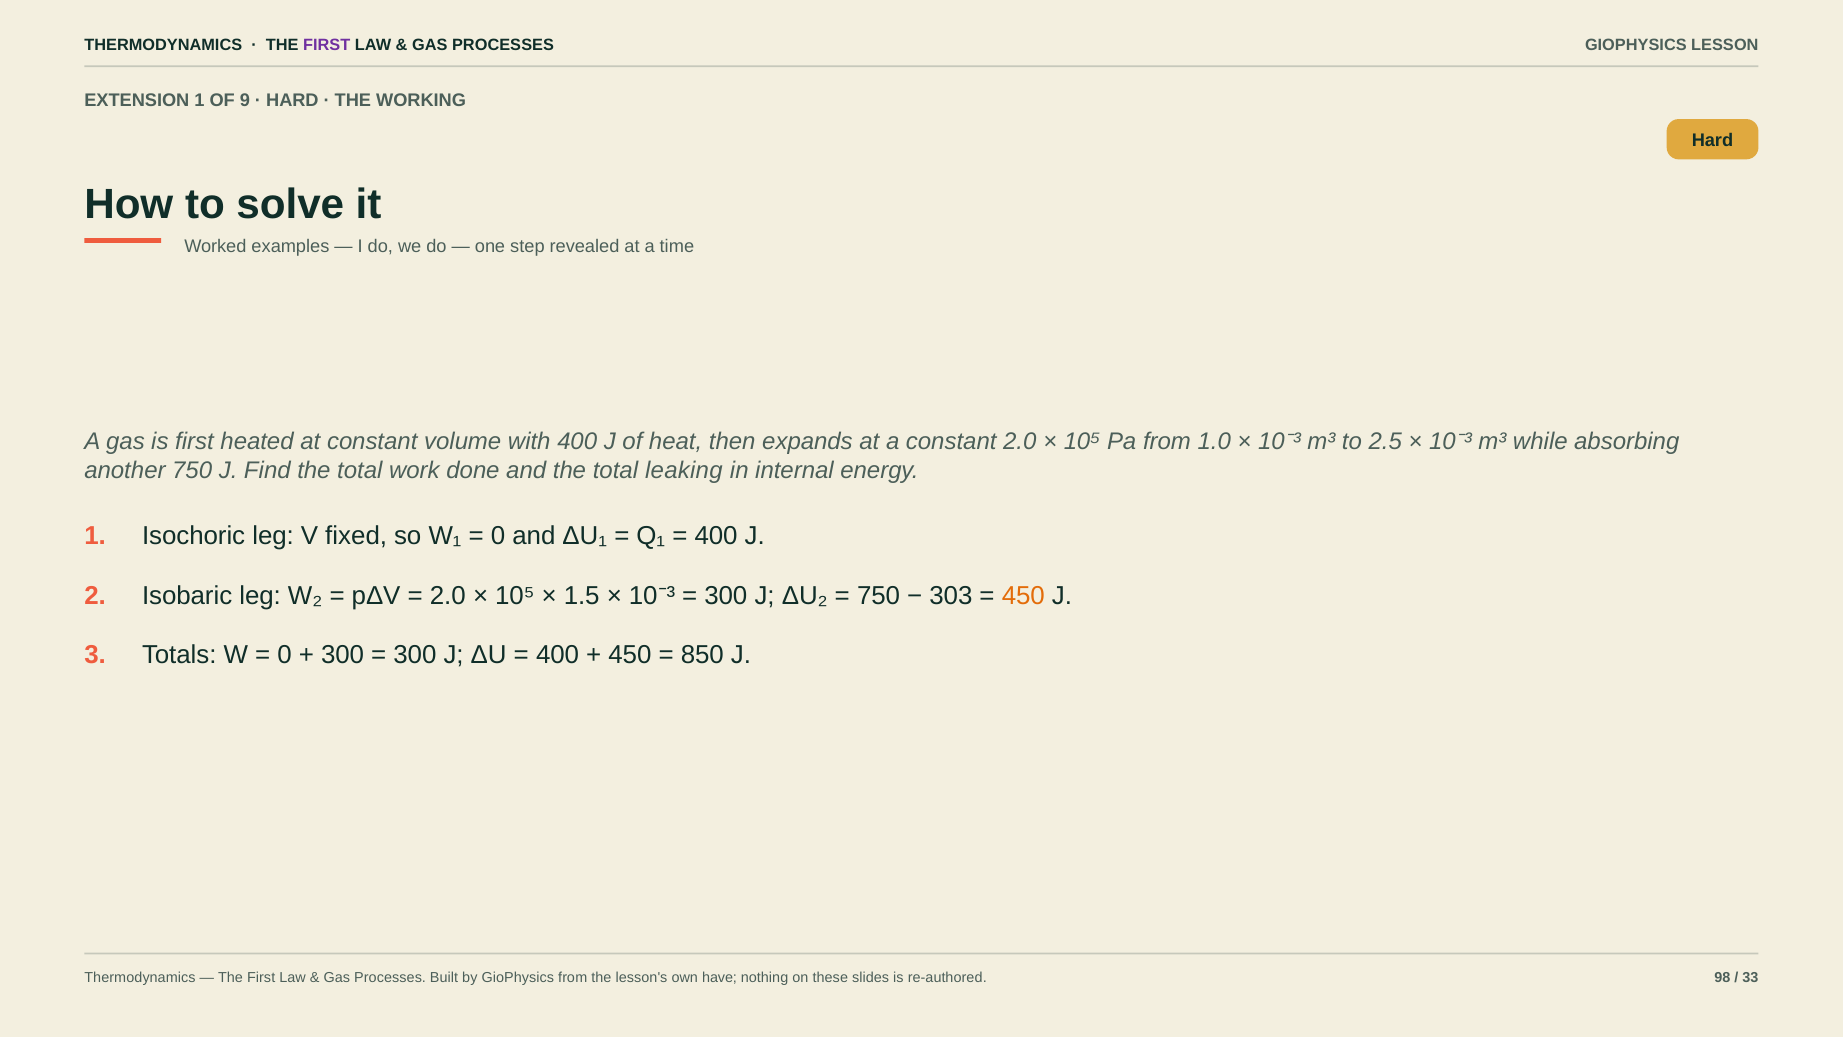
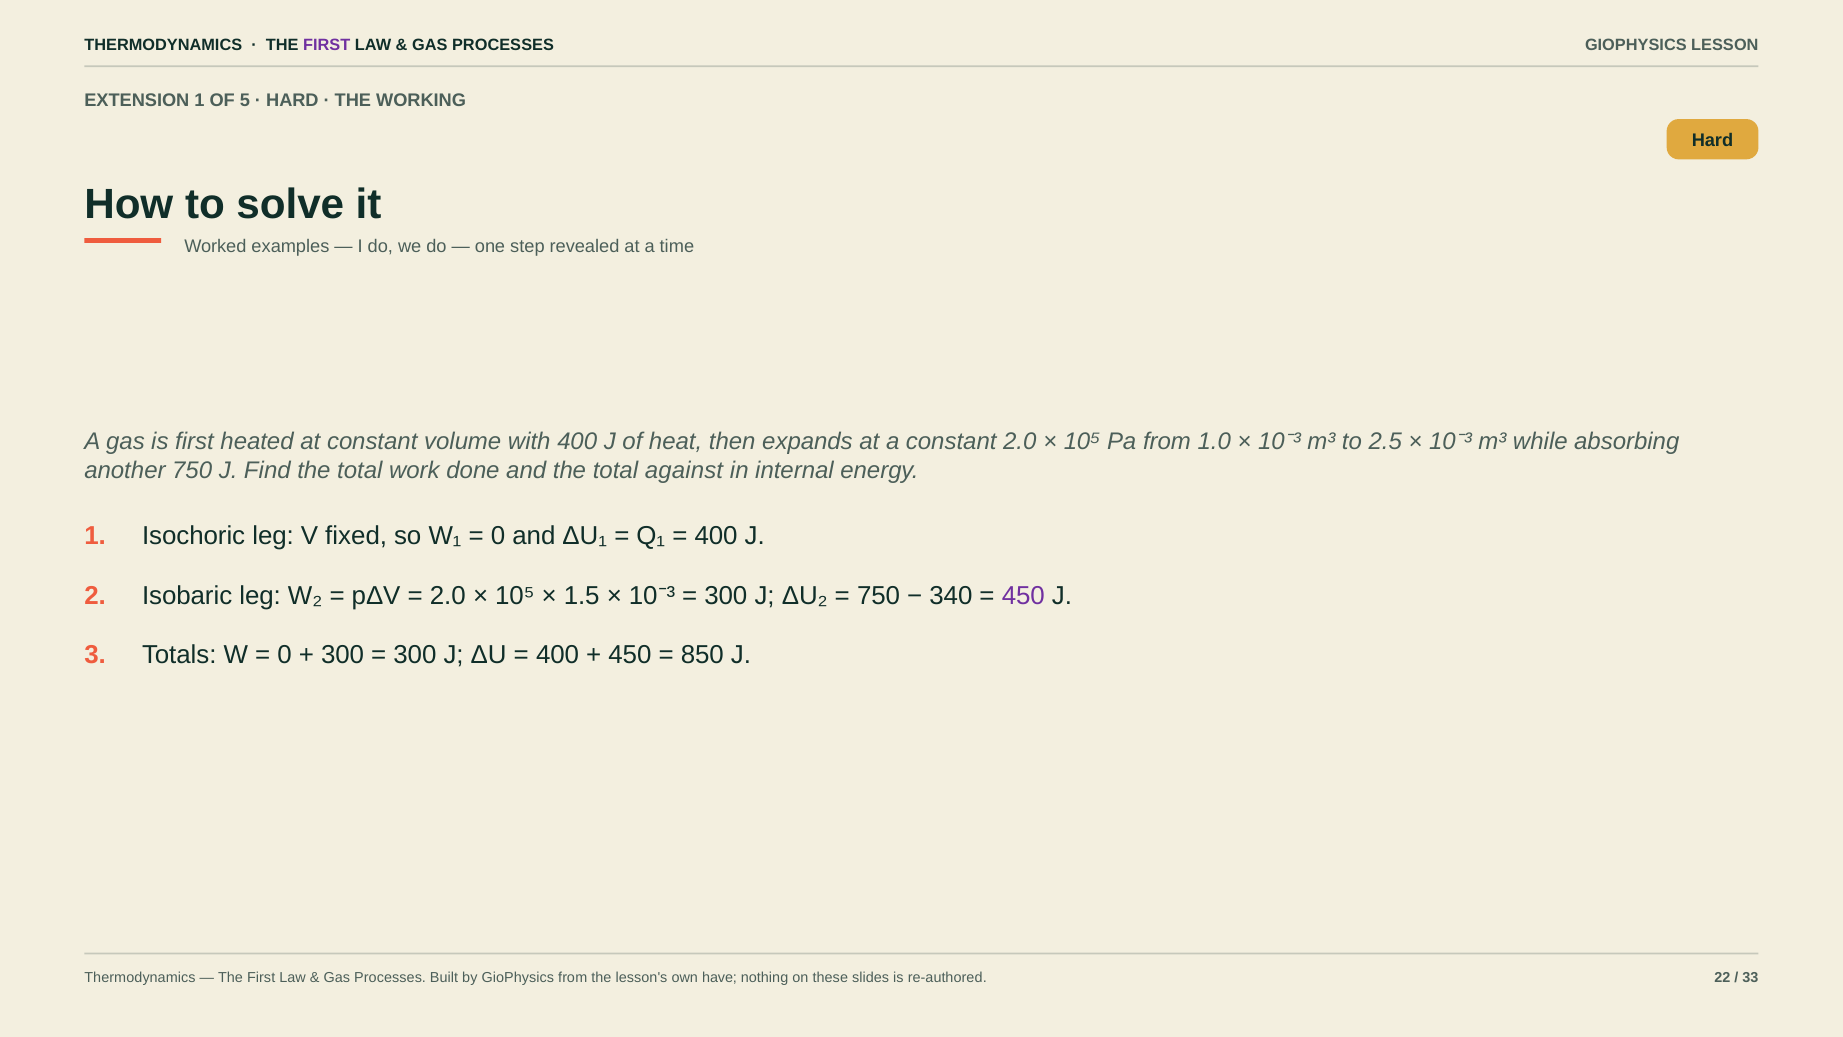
9: 9 -> 5 (245, 100)
leaking: leaking -> against (684, 470)
303: 303 -> 340 (951, 595)
450 colour: orange -> purple (1023, 595)
98: 98 -> 22 (1722, 977)
